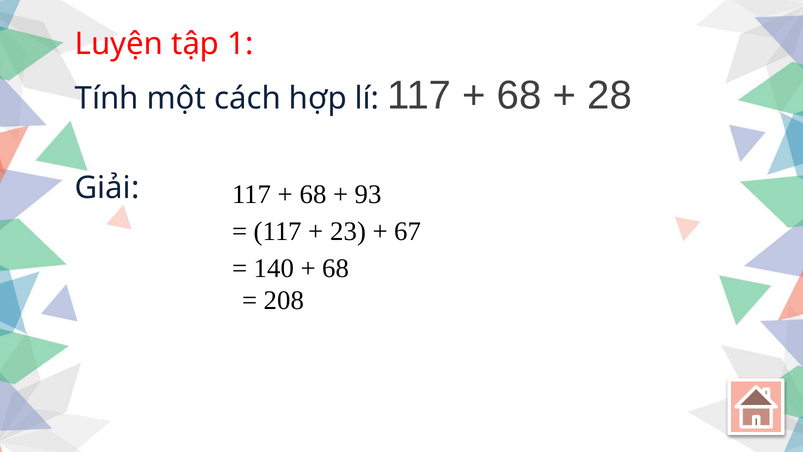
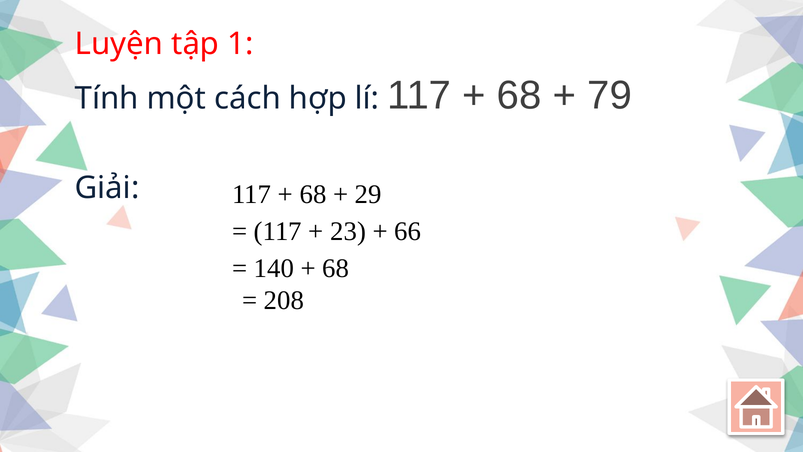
28: 28 -> 79 (610, 95)
93: 93 -> 29 (368, 194)
67: 67 -> 66 (408, 231)
